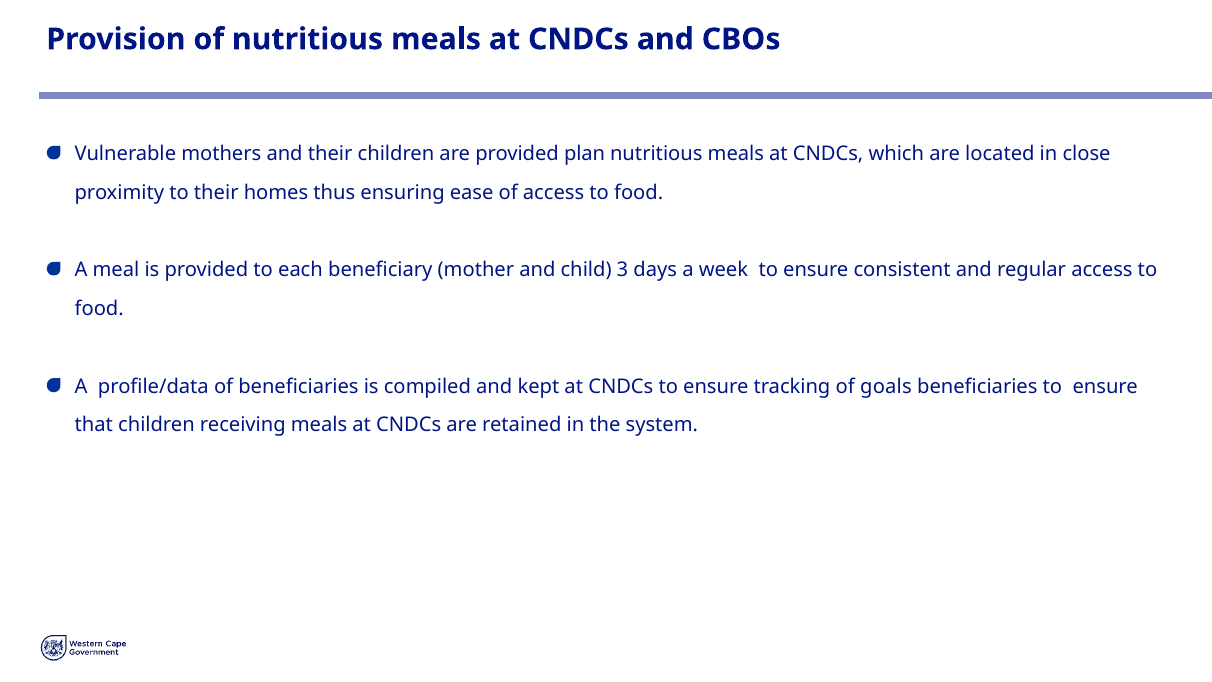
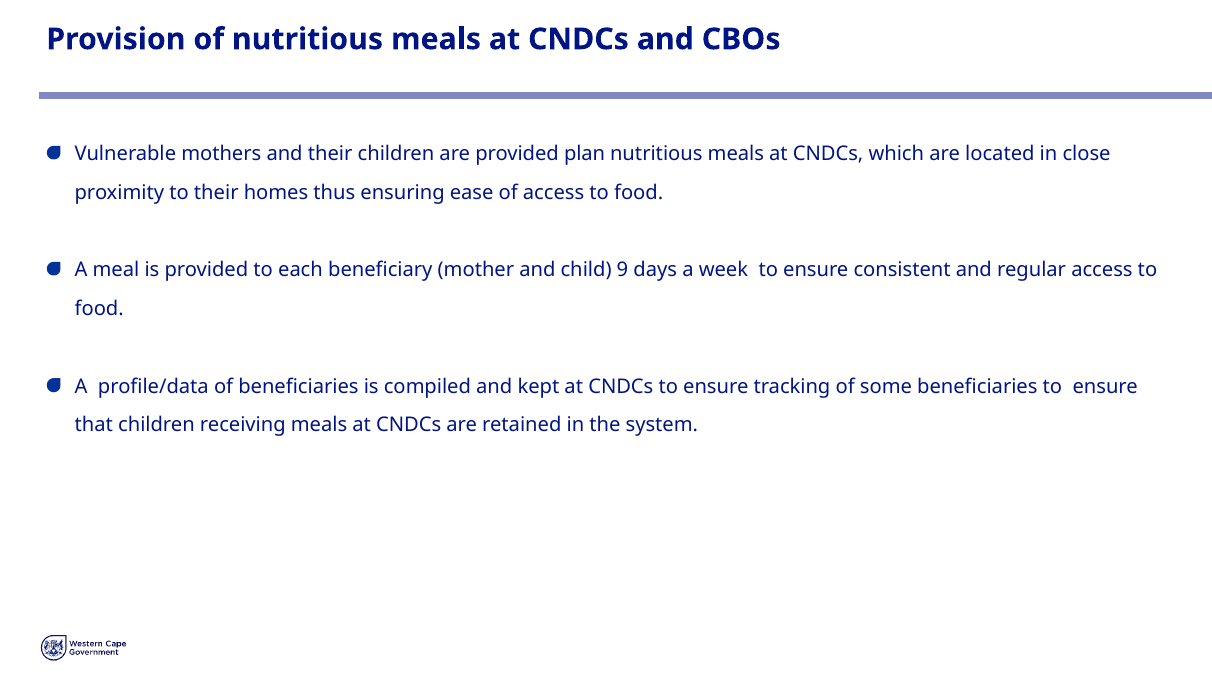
3: 3 -> 9 (622, 270)
goals: goals -> some (886, 386)
